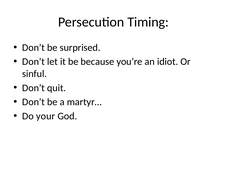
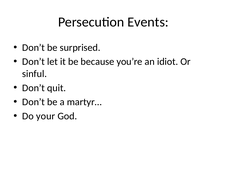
Timing: Timing -> Events (148, 22)
